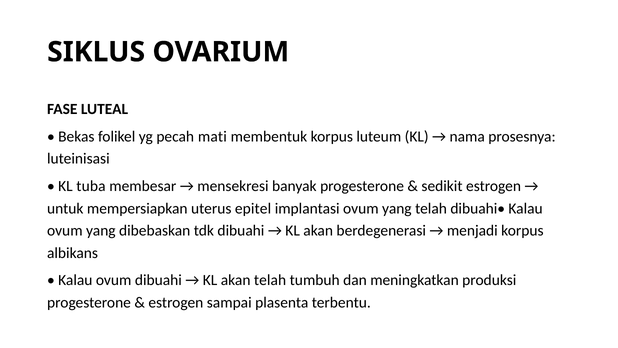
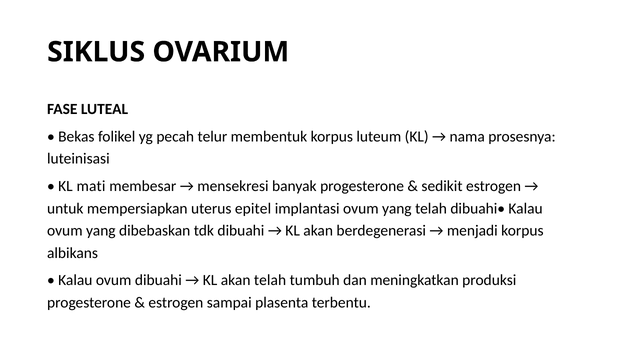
mati: mati -> telur (212, 136)
tuba: tuba -> mati (91, 186)
